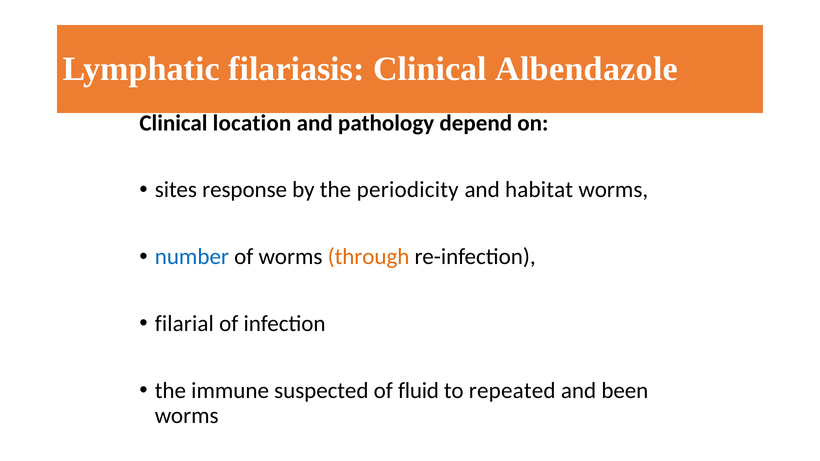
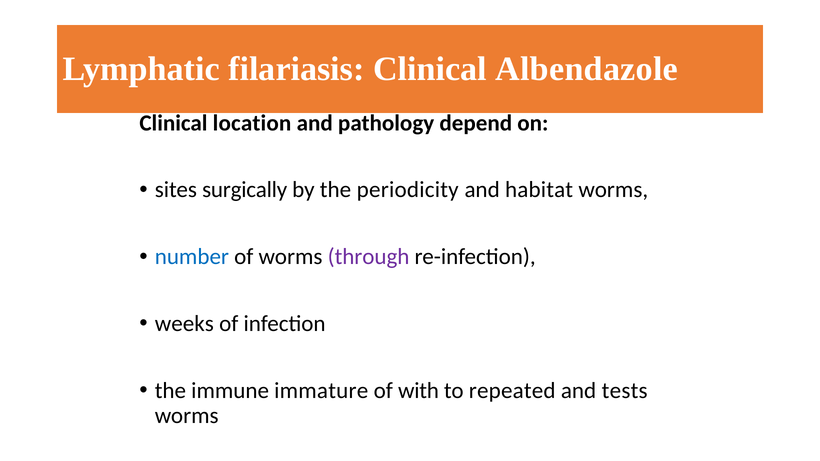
response: response -> surgically (245, 190)
through colour: orange -> purple (369, 257)
filarial: filarial -> weeks (184, 324)
suspected: suspected -> immature (321, 391)
fluid: fluid -> with (418, 391)
been: been -> tests (625, 391)
